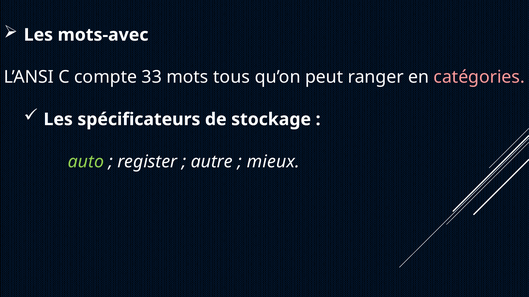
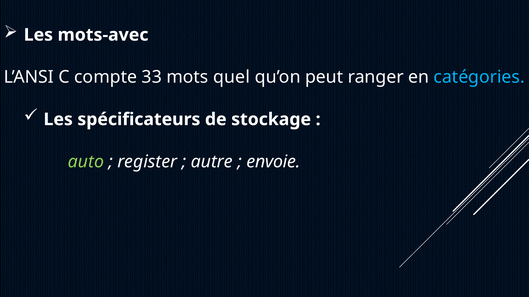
tous: tous -> quel (232, 77)
catégories colour: pink -> light blue (479, 77)
mieux: mieux -> envoie (273, 162)
